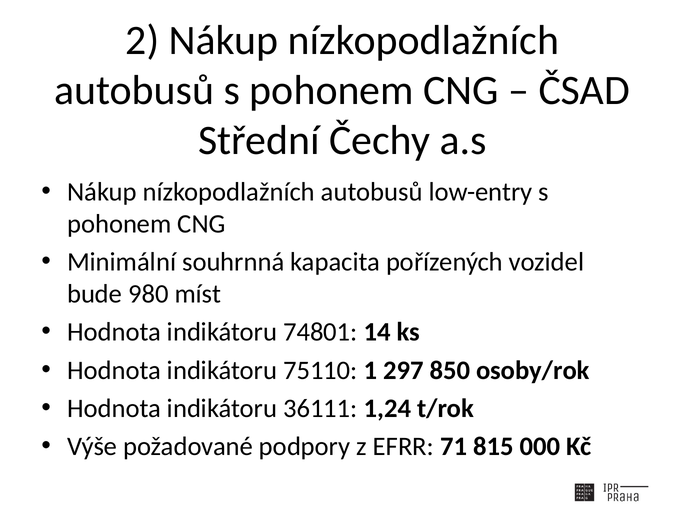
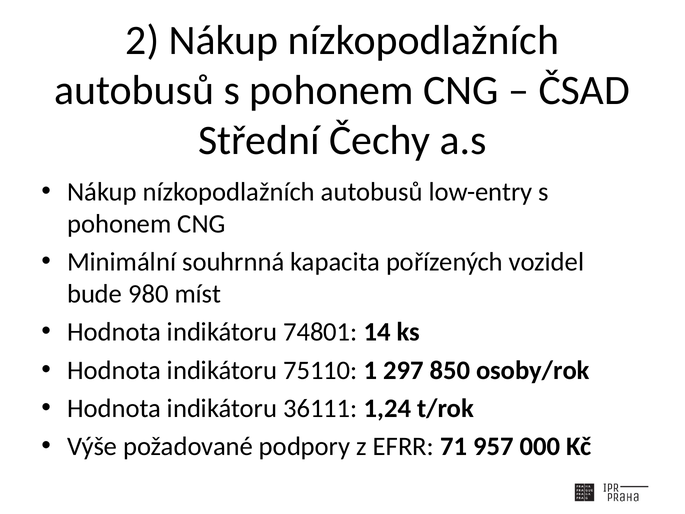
815: 815 -> 957 (493, 446)
